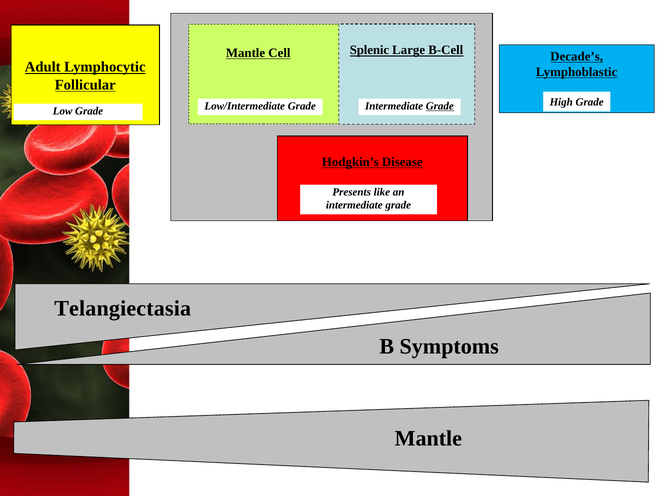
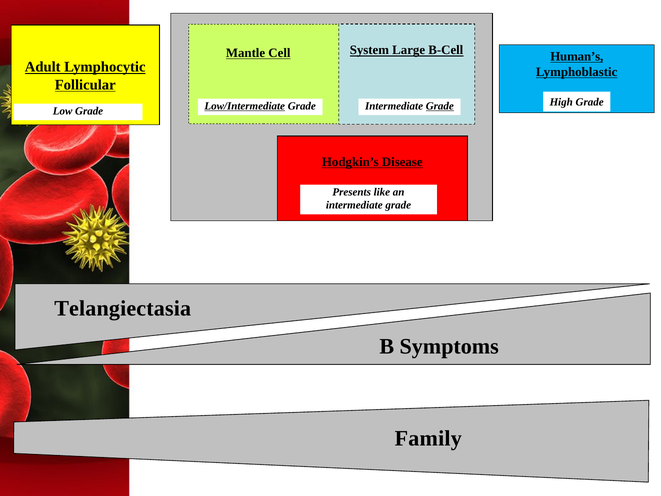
Splenic: Splenic -> System (369, 50)
Decade’s: Decade’s -> Human’s (577, 56)
Low/Intermediate underline: none -> present (245, 106)
Mantle: Mantle -> Family (428, 438)
